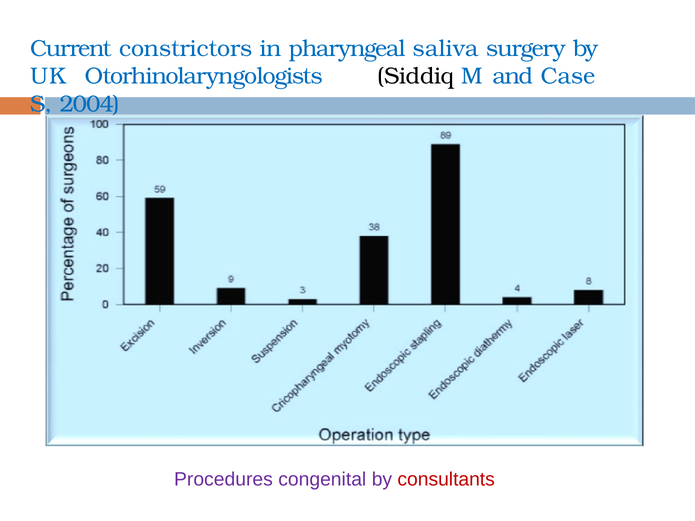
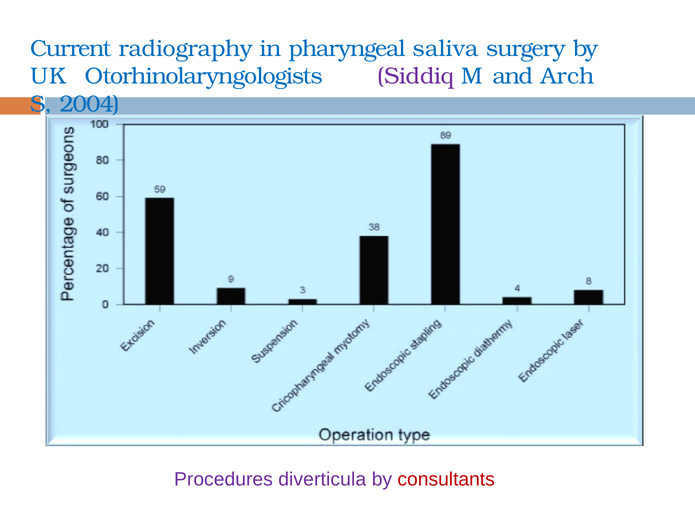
constrictors: constrictors -> radiography (186, 49)
Siddiq colour: black -> purple (416, 76)
Case: Case -> Arch (568, 76)
congenital: congenital -> diverticula (322, 480)
